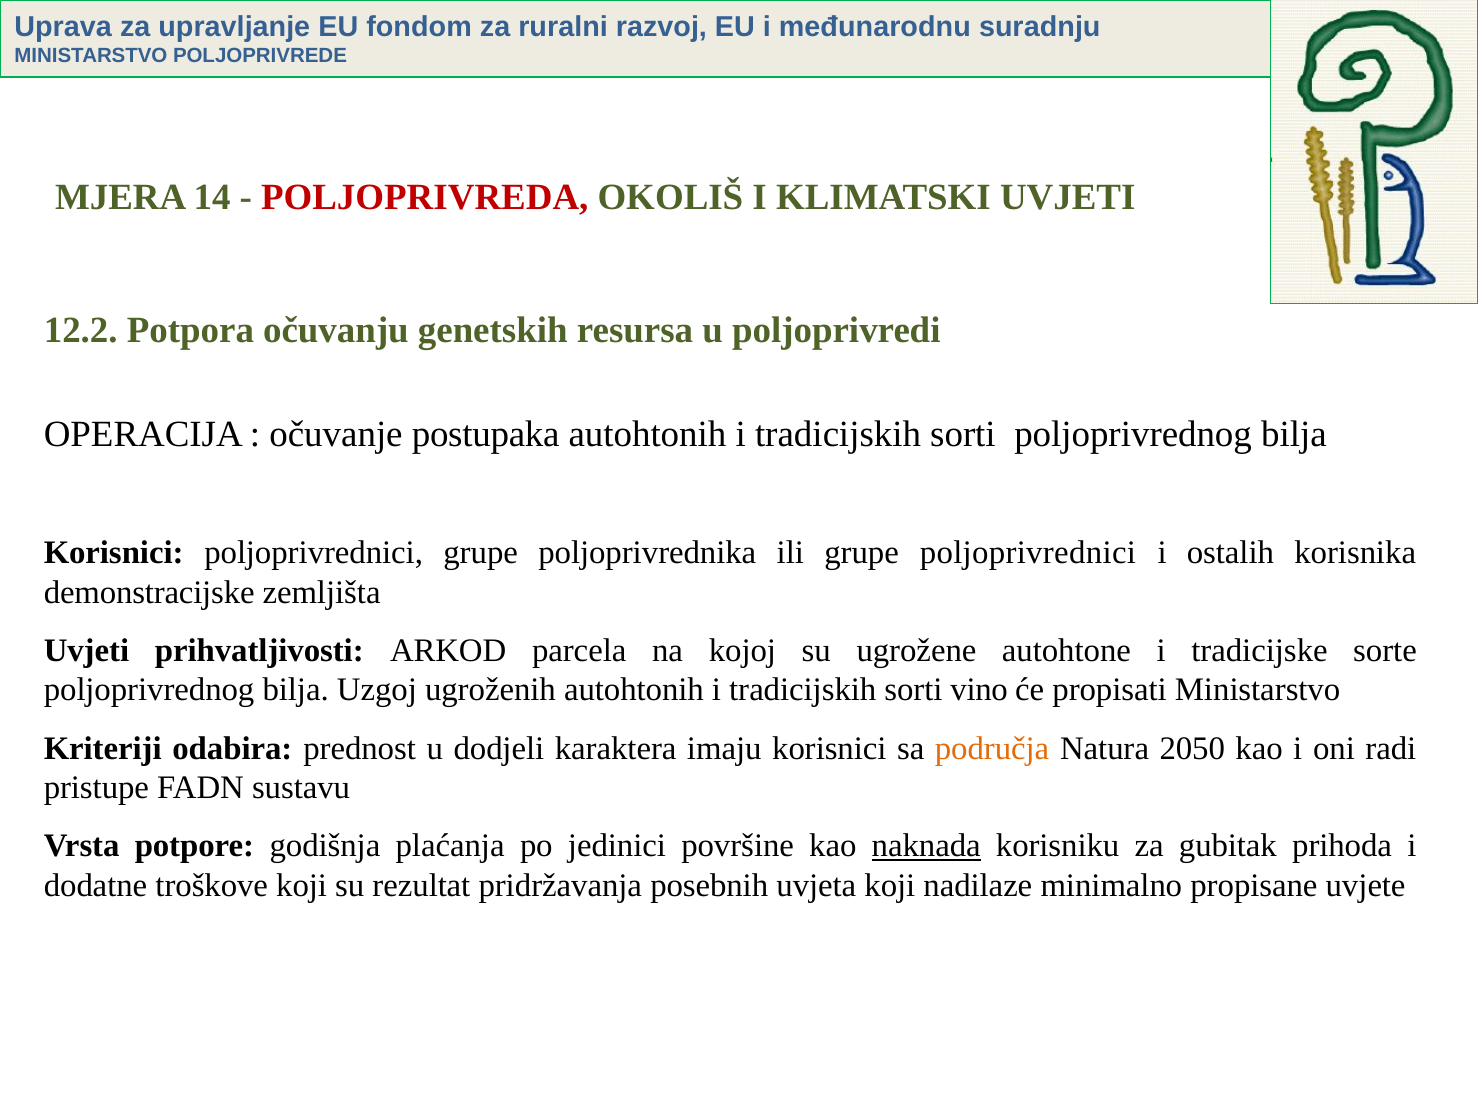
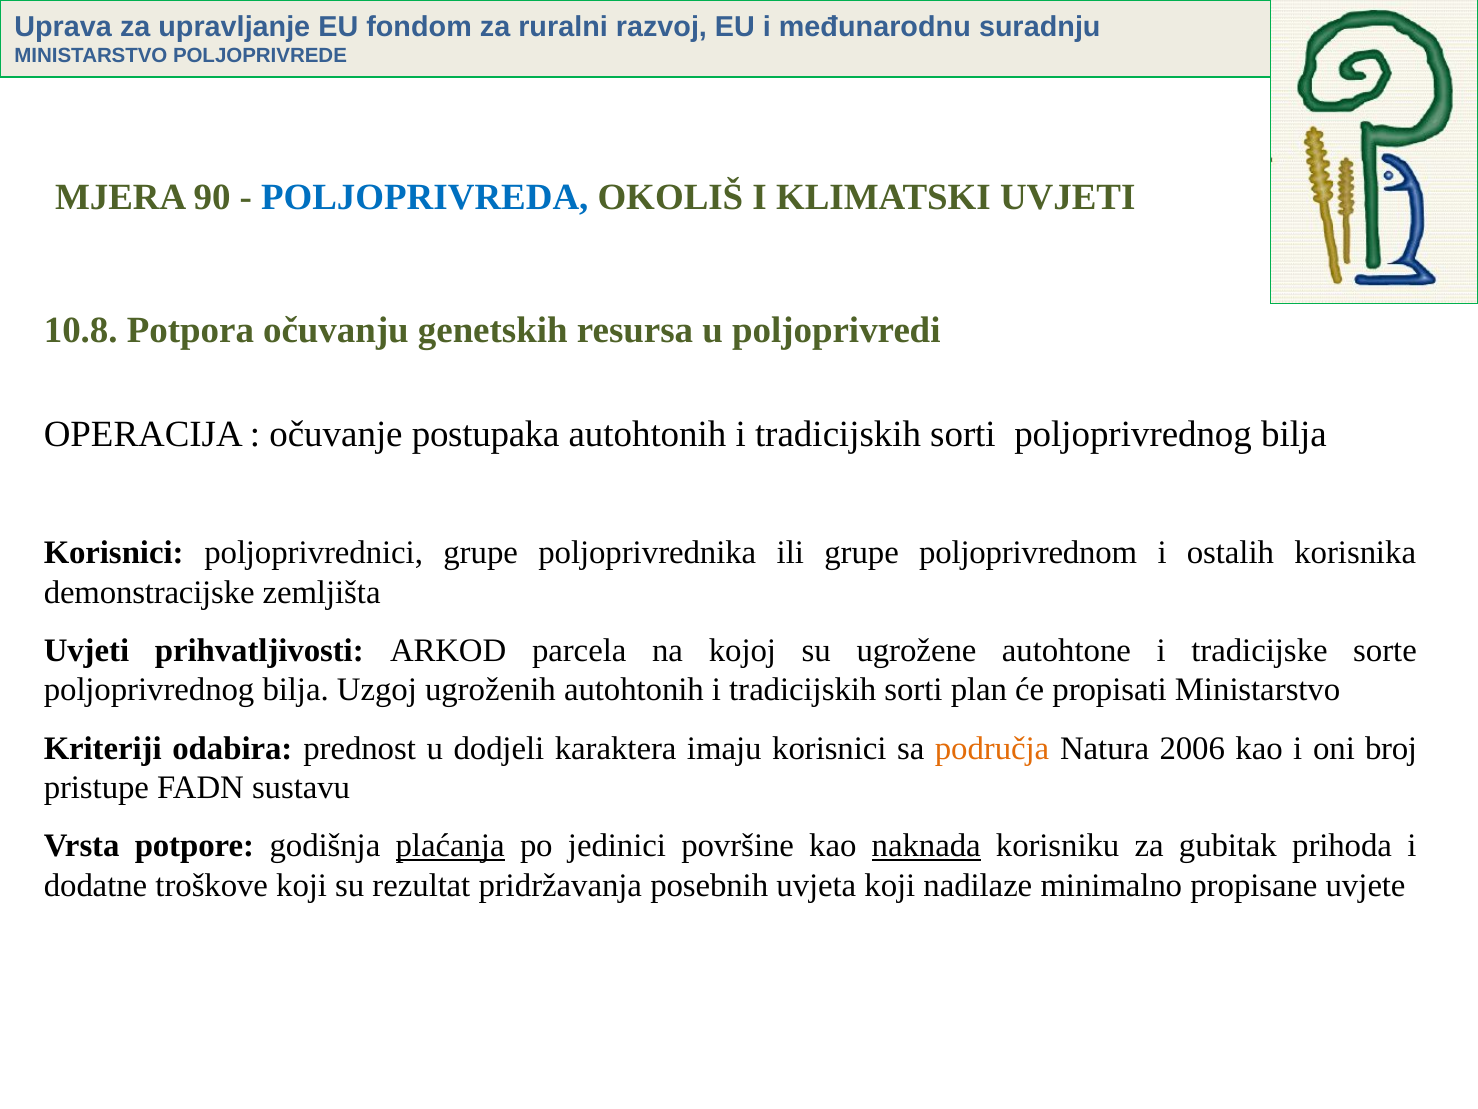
14: 14 -> 90 (212, 197)
POLJOPRIVREDA colour: red -> blue (425, 197)
12.2: 12.2 -> 10.8 (81, 330)
grupe poljoprivrednici: poljoprivrednici -> poljoprivrednom (1028, 553)
vino: vino -> plan (979, 690)
2050: 2050 -> 2006 (1192, 748)
radi: radi -> broj (1391, 748)
plaćanja underline: none -> present (450, 846)
